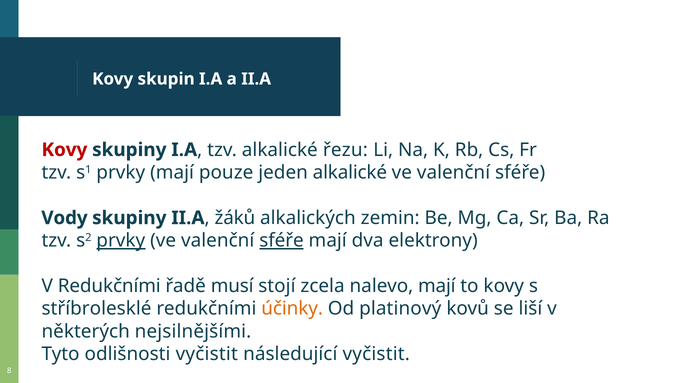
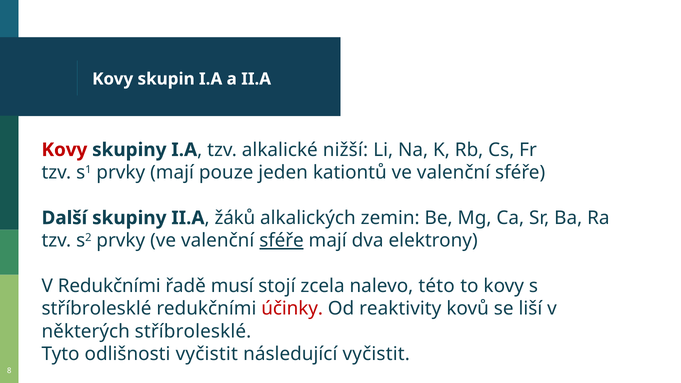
řezu: řezu -> nižší (345, 150)
jeden alkalické: alkalické -> kationtů (350, 173)
Vody: Vody -> Další (64, 218)
prvky underline: present -> none (121, 241)
nalevo mají: mají -> této (437, 286)
účinky colour: orange -> red (292, 309)
platinový: platinový -> reaktivity (400, 309)
některých nejsilnějšími: nejsilnějšími -> stříbrolesklé (193, 331)
